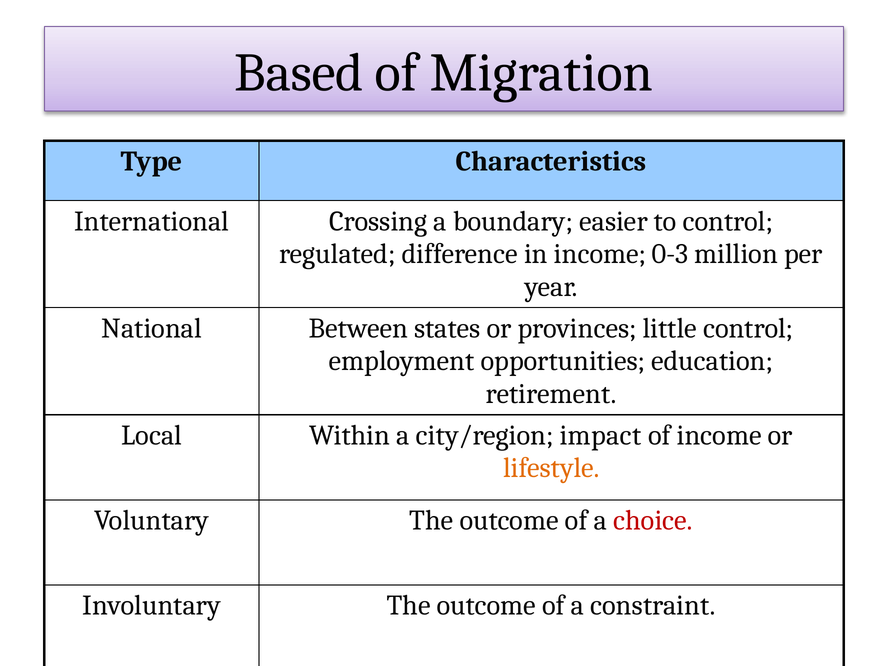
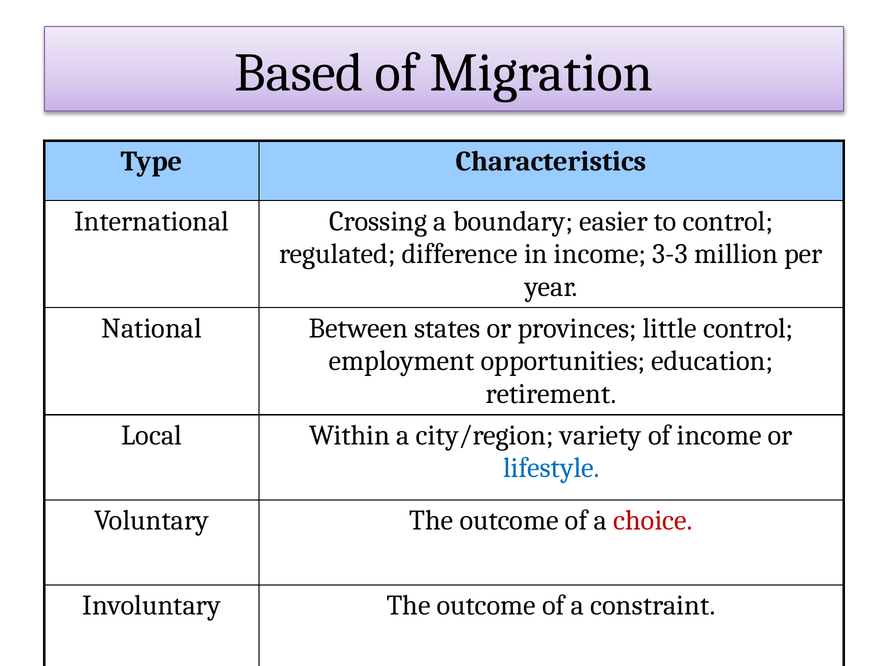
0-3: 0-3 -> 3-3 (670, 254)
impact: impact -> variety (601, 435)
lifestyle colour: orange -> blue (551, 468)
